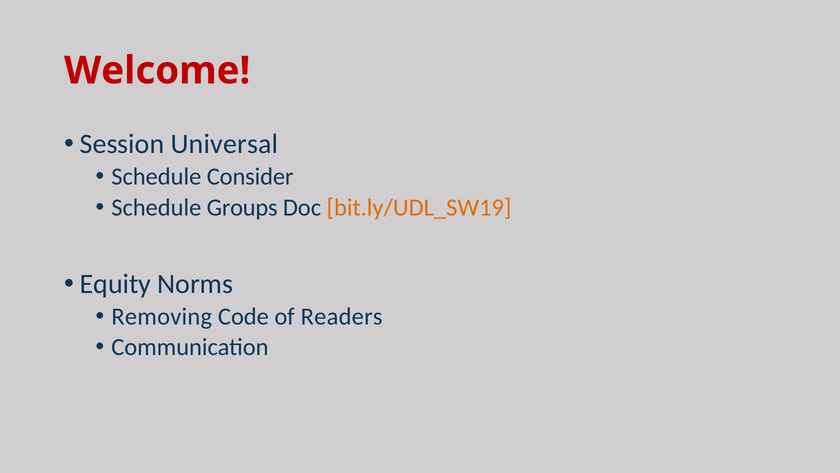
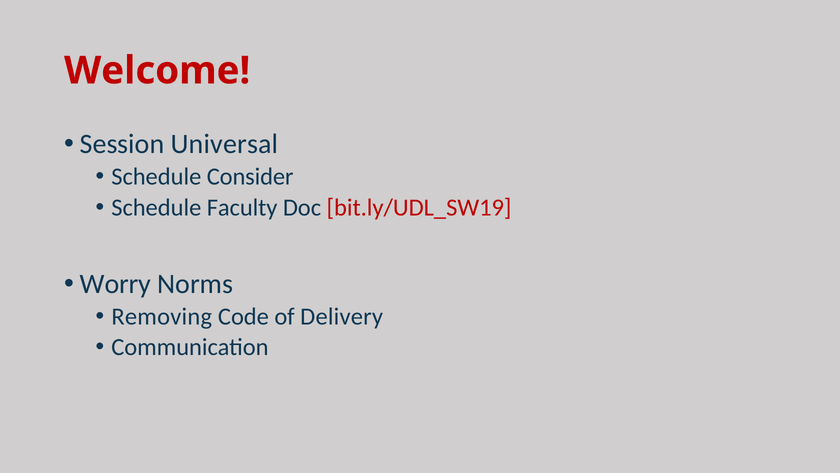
Groups: Groups -> Faculty (242, 207)
bit.ly/UDL_SW19 colour: orange -> red (419, 207)
Equity: Equity -> Worry (115, 283)
Readers: Readers -> Delivery (342, 316)
